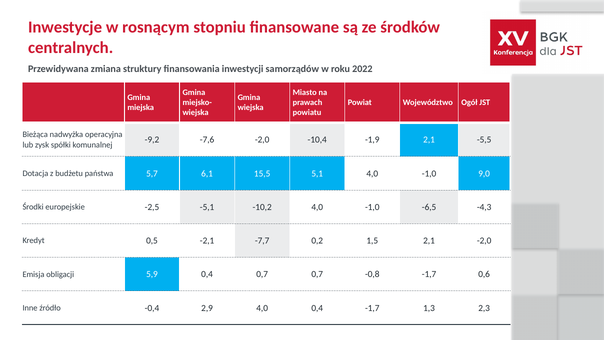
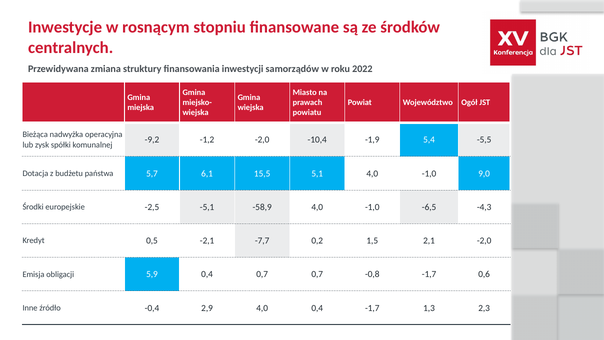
-7,6: -7,6 -> -1,2 (207, 140)
-1,9 2,1: 2,1 -> 5,4 (429, 140)
-10,2: -10,2 -> -58,9 (262, 207)
